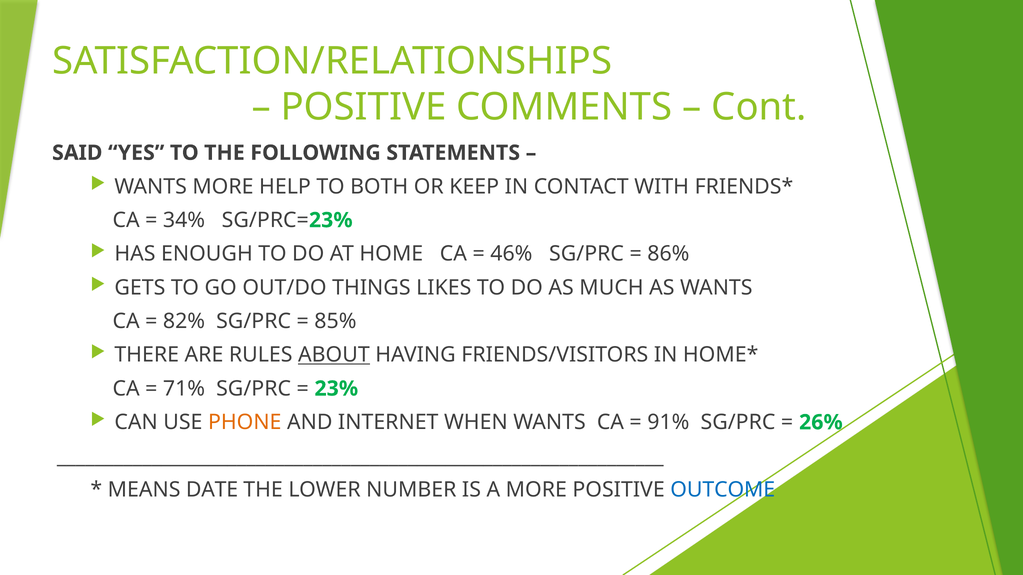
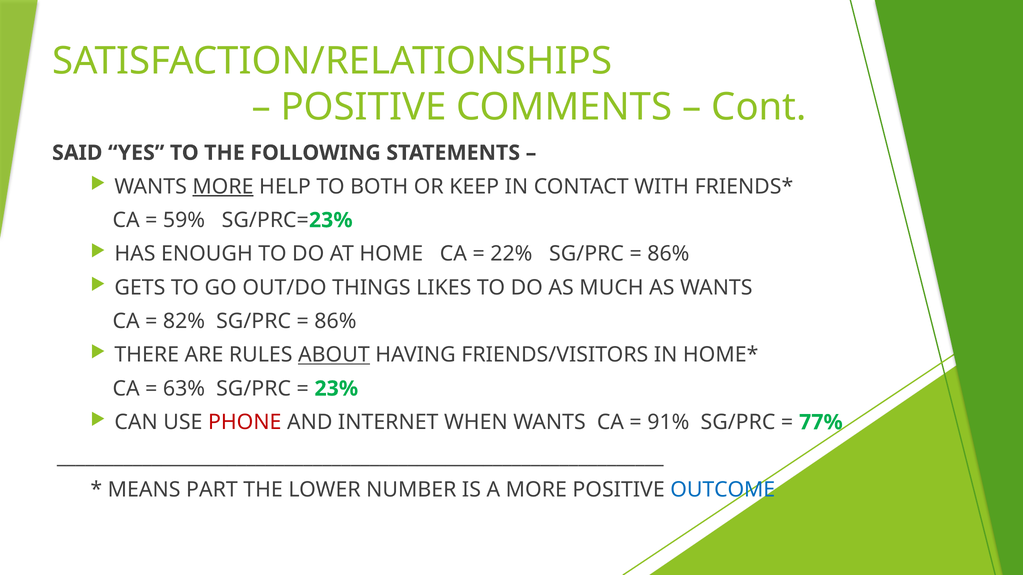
MORE underline: none -> present (223, 187)
34%: 34% -> 59% (184, 220)
46%: 46% -> 22% (511, 254)
85%: 85% -> 86% (335, 321)
71%: 71% -> 63% (184, 389)
PHONE colour: orange -> red (245, 423)
26%: 26% -> 77% (821, 423)
DATE: DATE -> PART (212, 490)
